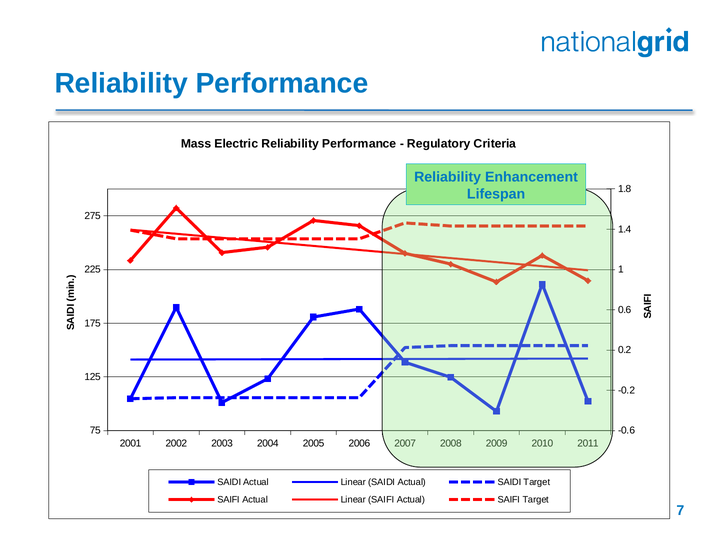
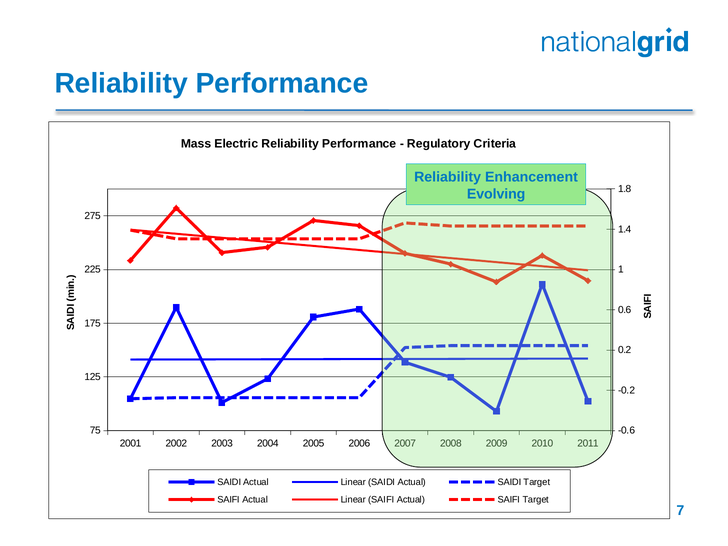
Lifespan: Lifespan -> Evolving (496, 194)
